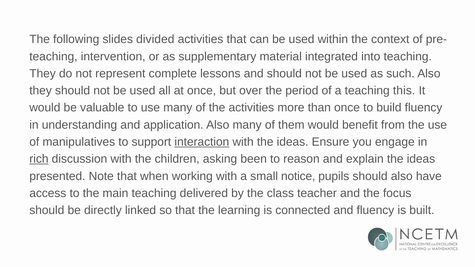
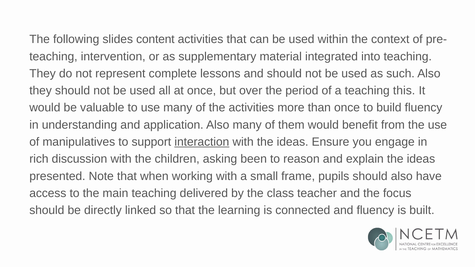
divided: divided -> content (155, 39)
rich underline: present -> none (39, 159)
notice: notice -> frame (298, 176)
